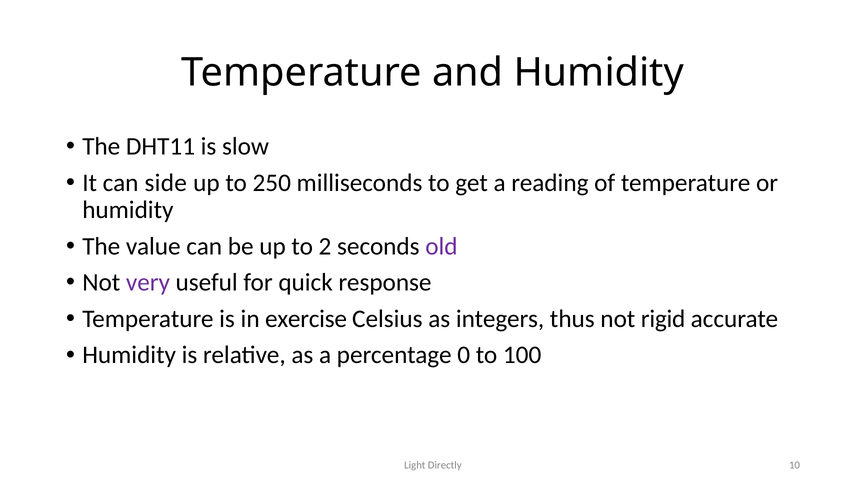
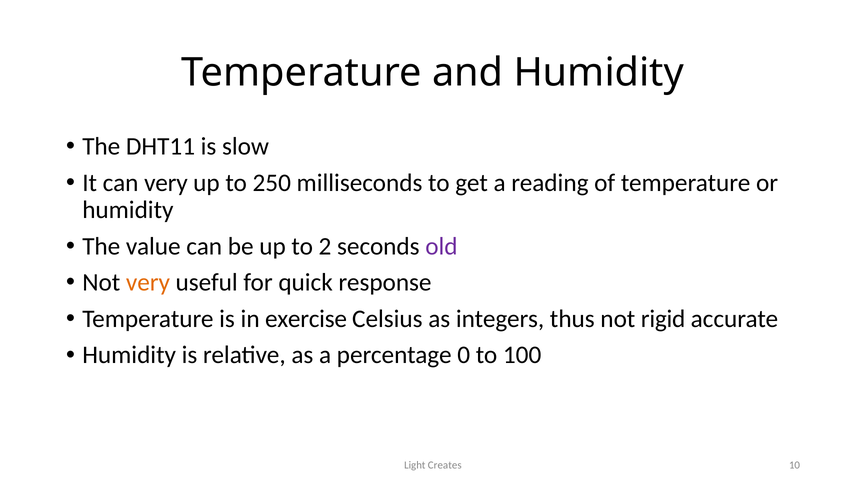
can side: side -> very (166, 183)
very colour: purple -> orange (148, 283)
Directly: Directly -> Creates (445, 465)
